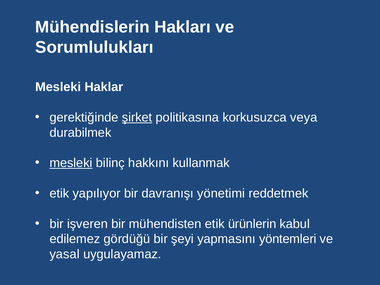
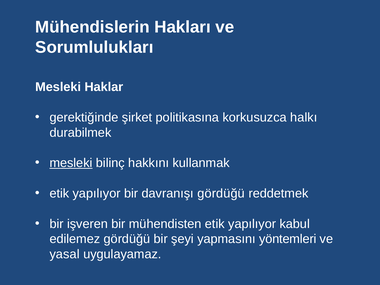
şirket underline: present -> none (137, 117)
veya: veya -> halkı (304, 117)
davranışı yönetimi: yönetimi -> gördüğü (221, 193)
mühendisten etik ürünlerin: ürünlerin -> yapılıyor (252, 224)
